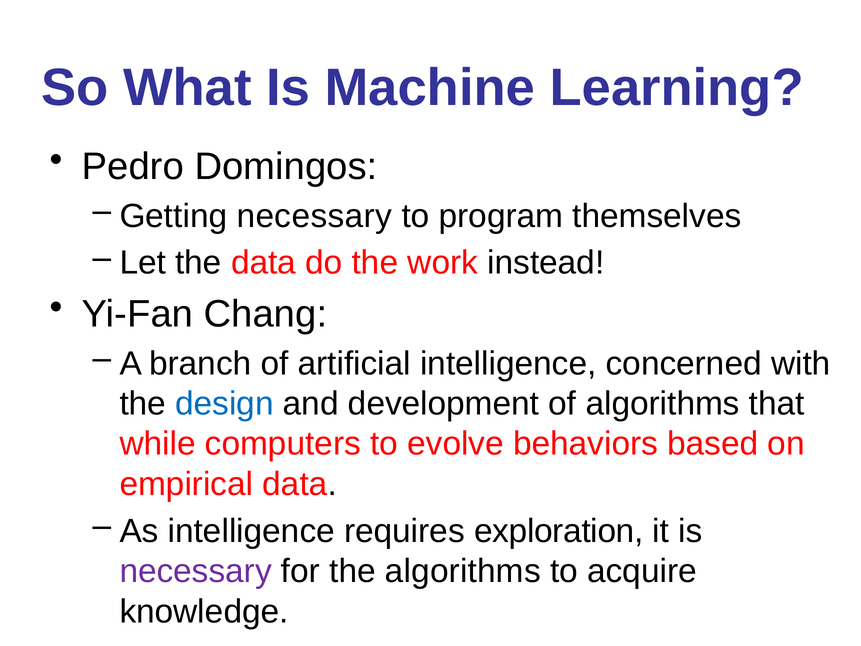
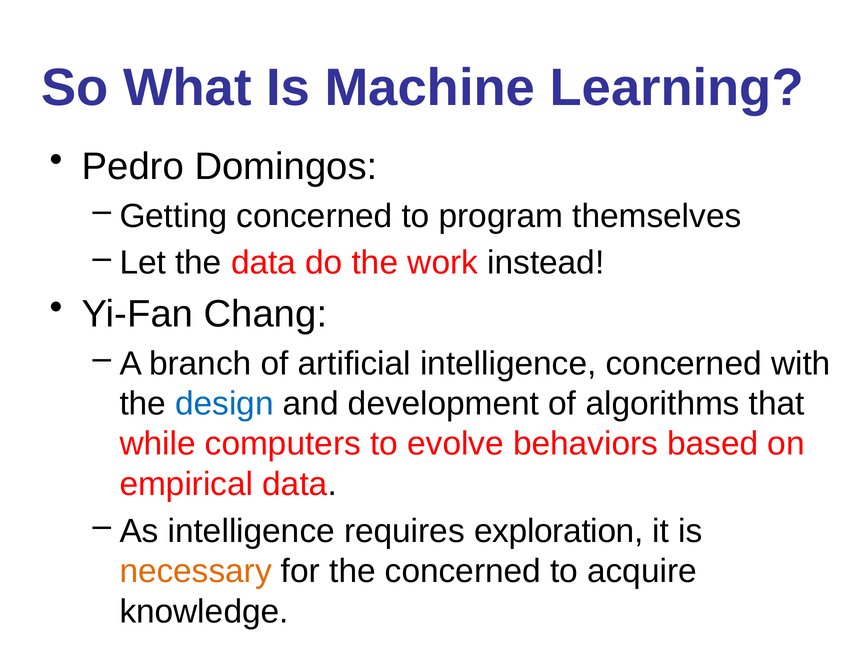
Getting necessary: necessary -> concerned (314, 216)
necessary colour: purple -> orange (196, 571)
the algorithms: algorithms -> concerned (463, 571)
